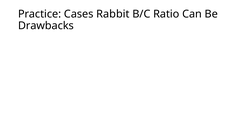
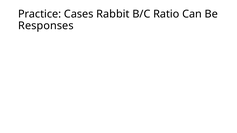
Drawbacks: Drawbacks -> Responses (46, 26)
